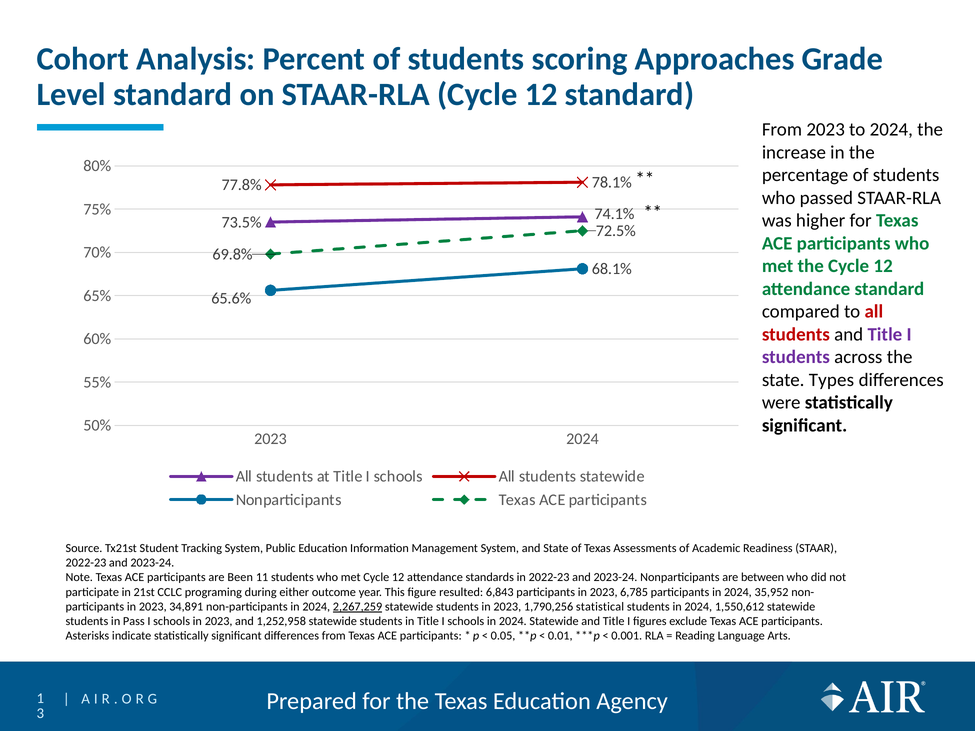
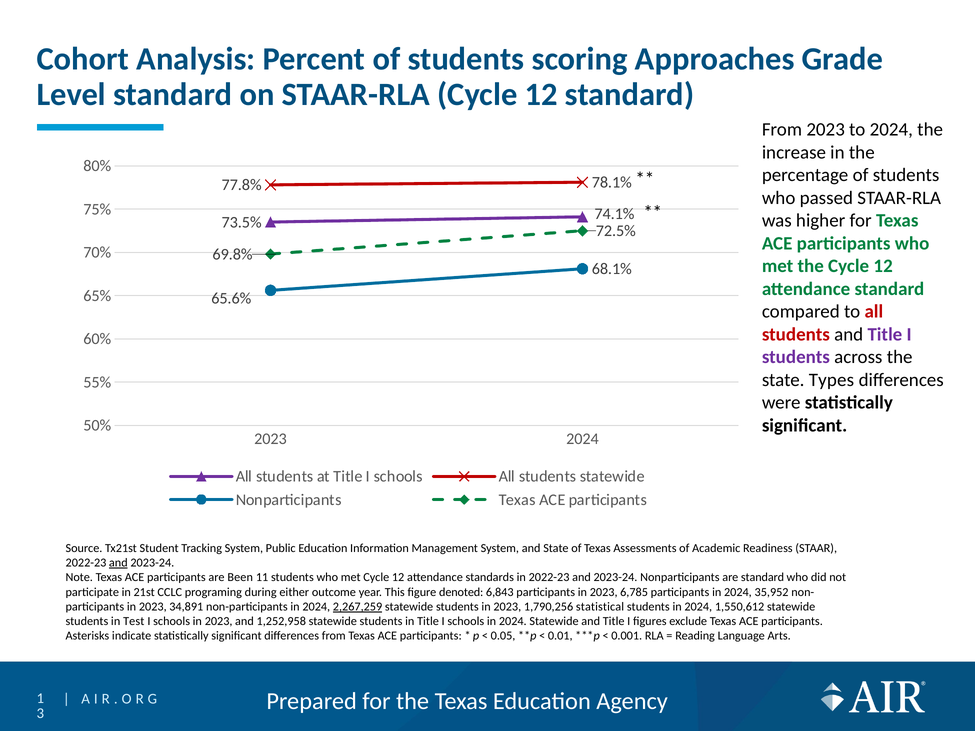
and underline: none -> present (118, 563)
are between: between -> standard (763, 578)
resulted: resulted -> denoted (461, 592)
Pass: Pass -> Test (134, 622)
